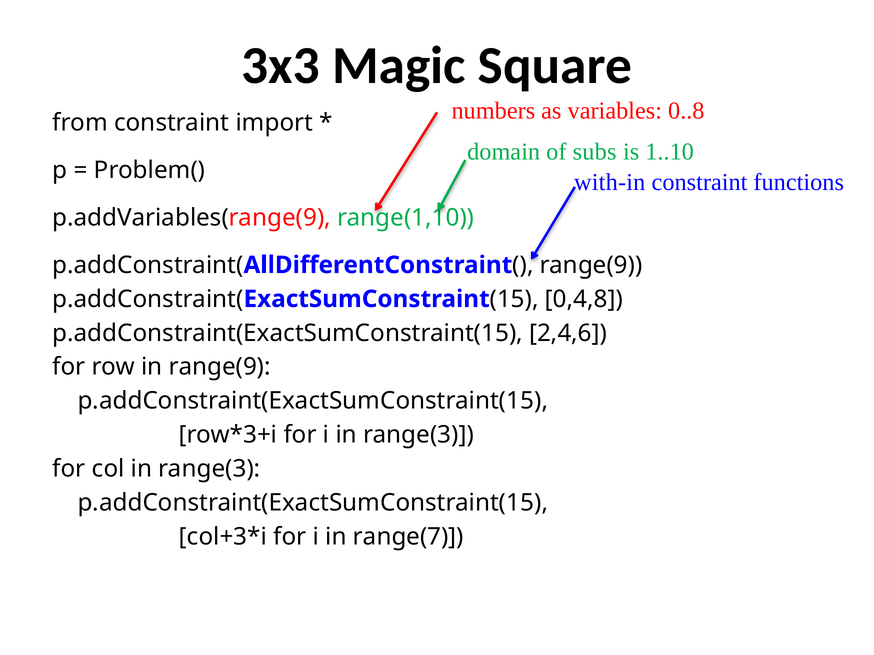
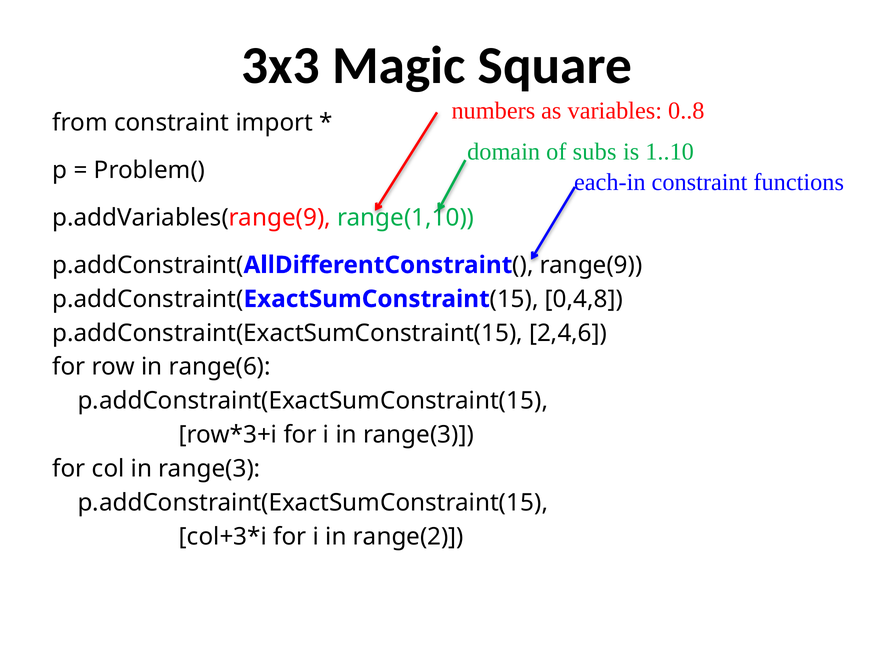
with-in: with-in -> each-in (610, 182)
in range(9: range(9 -> range(6 (220, 367)
range(7: range(7 -> range(2 (408, 537)
